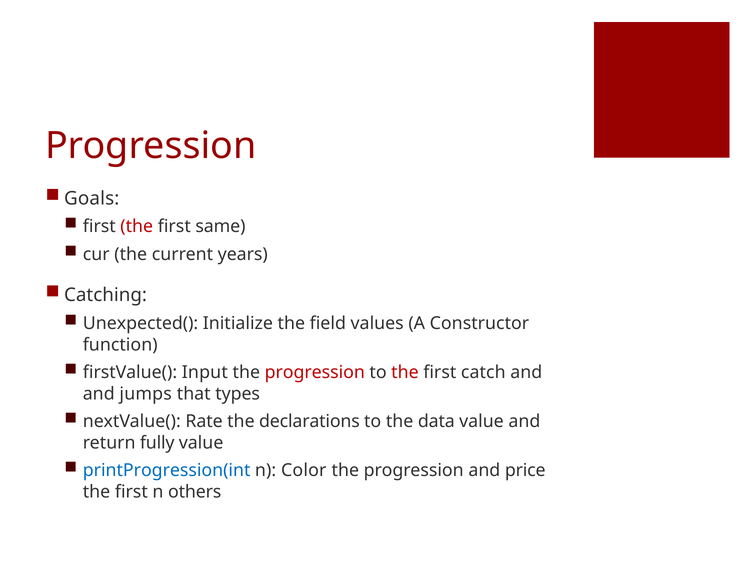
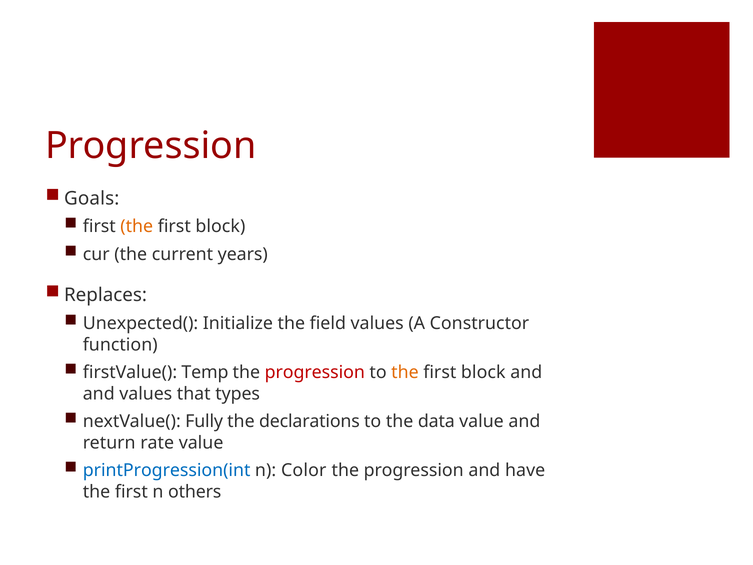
the colour: red -> orange (137, 227)
same: same -> block (220, 227)
Catching: Catching -> Replaces (106, 295)
Input: Input -> Temp (205, 372)
the colour: red -> orange (405, 372)
catch: catch -> block (483, 372)
and jumps: jumps -> values (146, 394)
Rate: Rate -> Fully (204, 421)
fully: fully -> rate (157, 442)
price: price -> have (525, 470)
